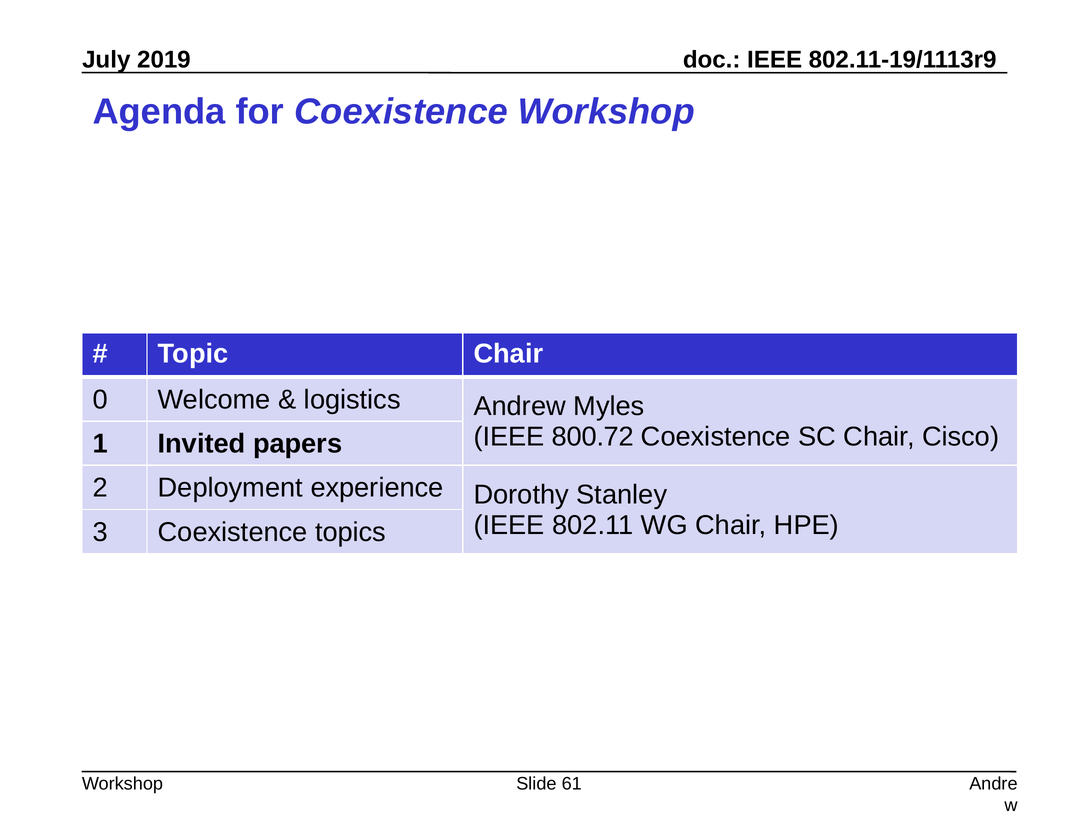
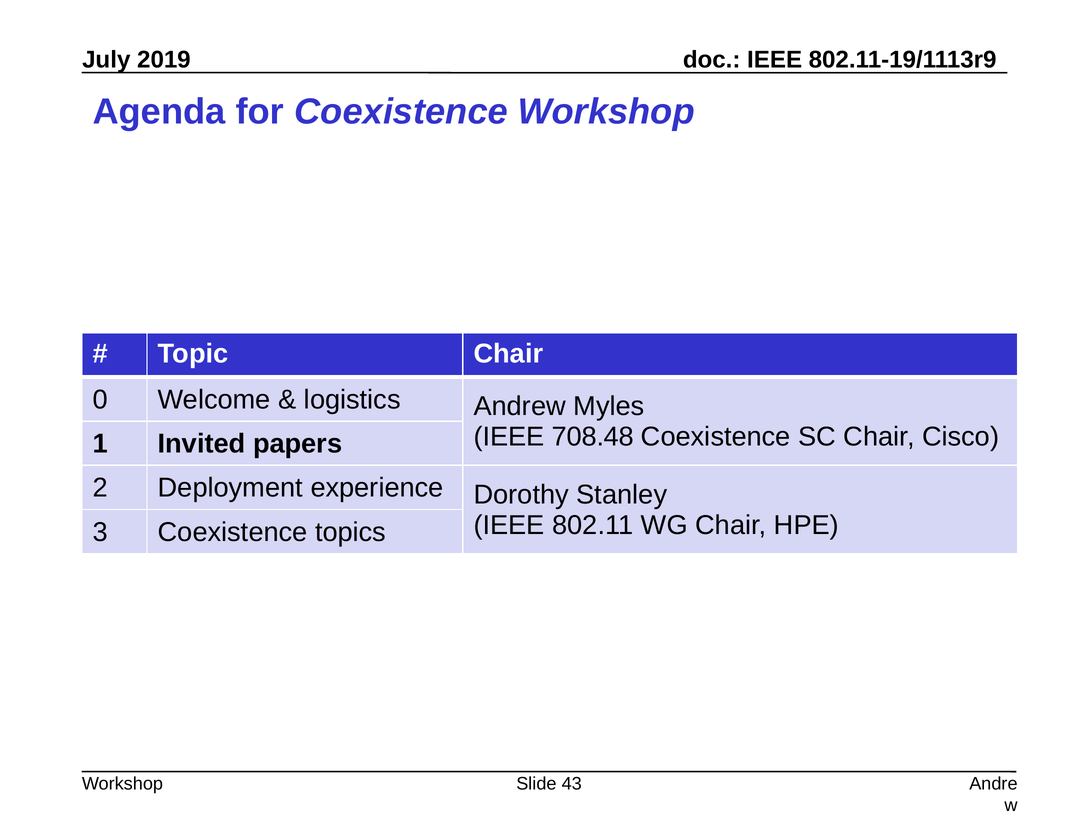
800.72: 800.72 -> 708.48 (593, 437)
61: 61 -> 43 (572, 783)
